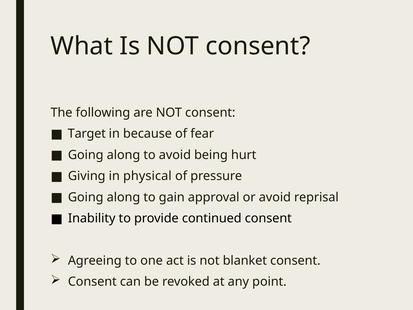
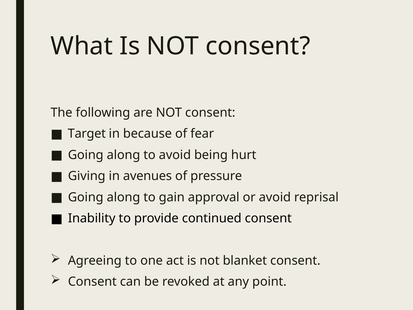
physical: physical -> avenues (147, 176)
